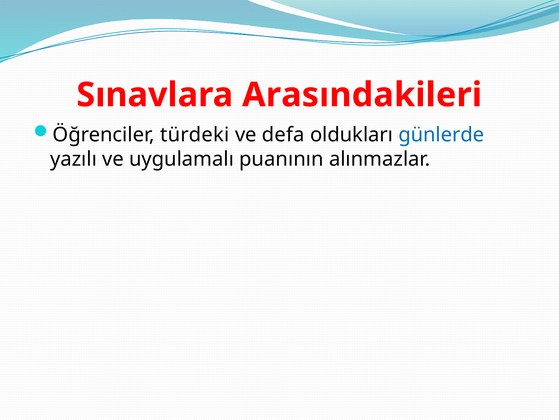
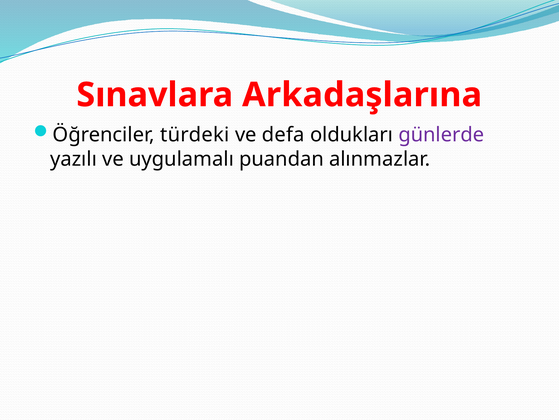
Arasındakileri: Arasındakileri -> Arkadaşlarına (362, 95)
günlerde colour: blue -> purple (441, 135)
puanının: puanının -> puandan (281, 159)
